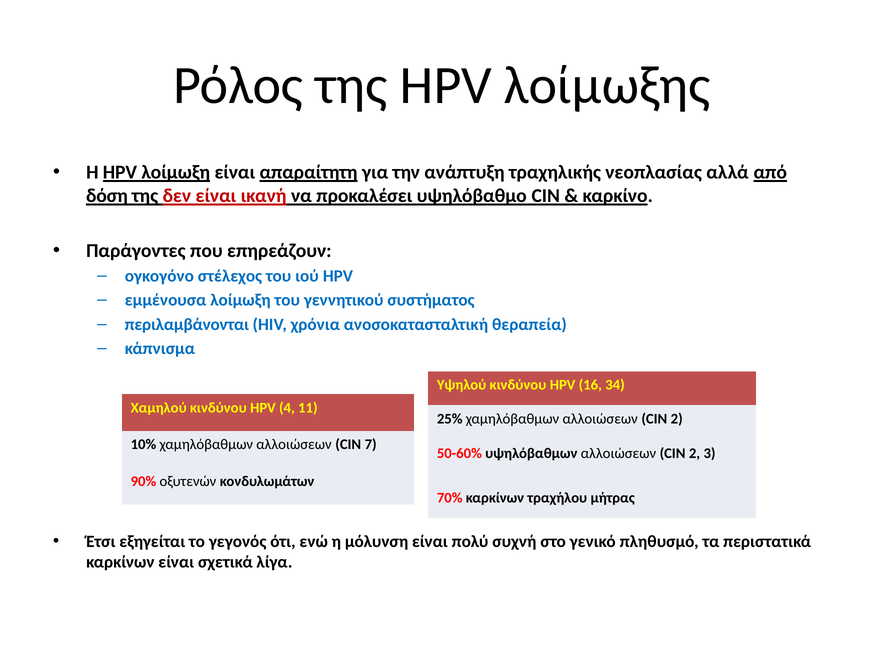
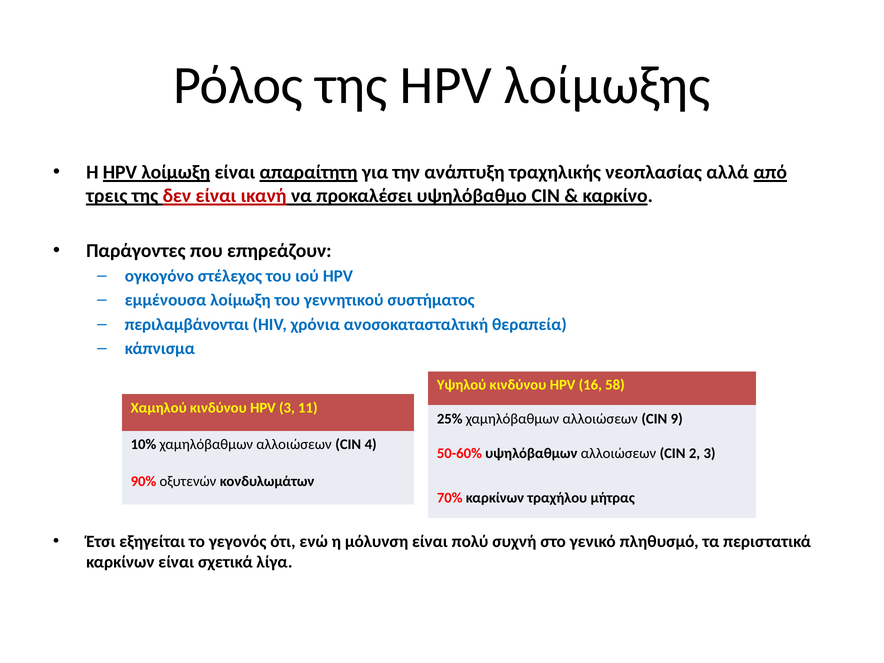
δόση: δόση -> τρεις (107, 196)
34: 34 -> 58 (615, 385)
HPV 4: 4 -> 3 (287, 408)
χαμηλόβαθμων αλλοιώσεων CIN 2: 2 -> 9 (677, 419)
7: 7 -> 4 (371, 444)
